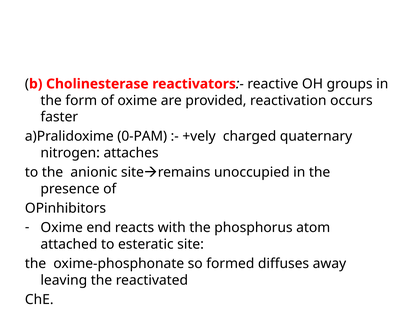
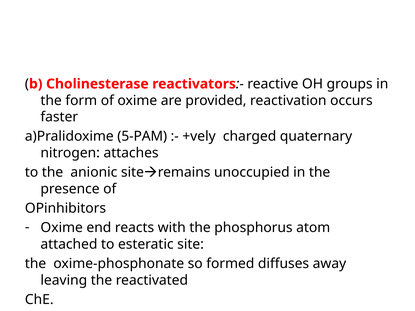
0-PAM: 0-PAM -> 5-PAM (142, 137)
